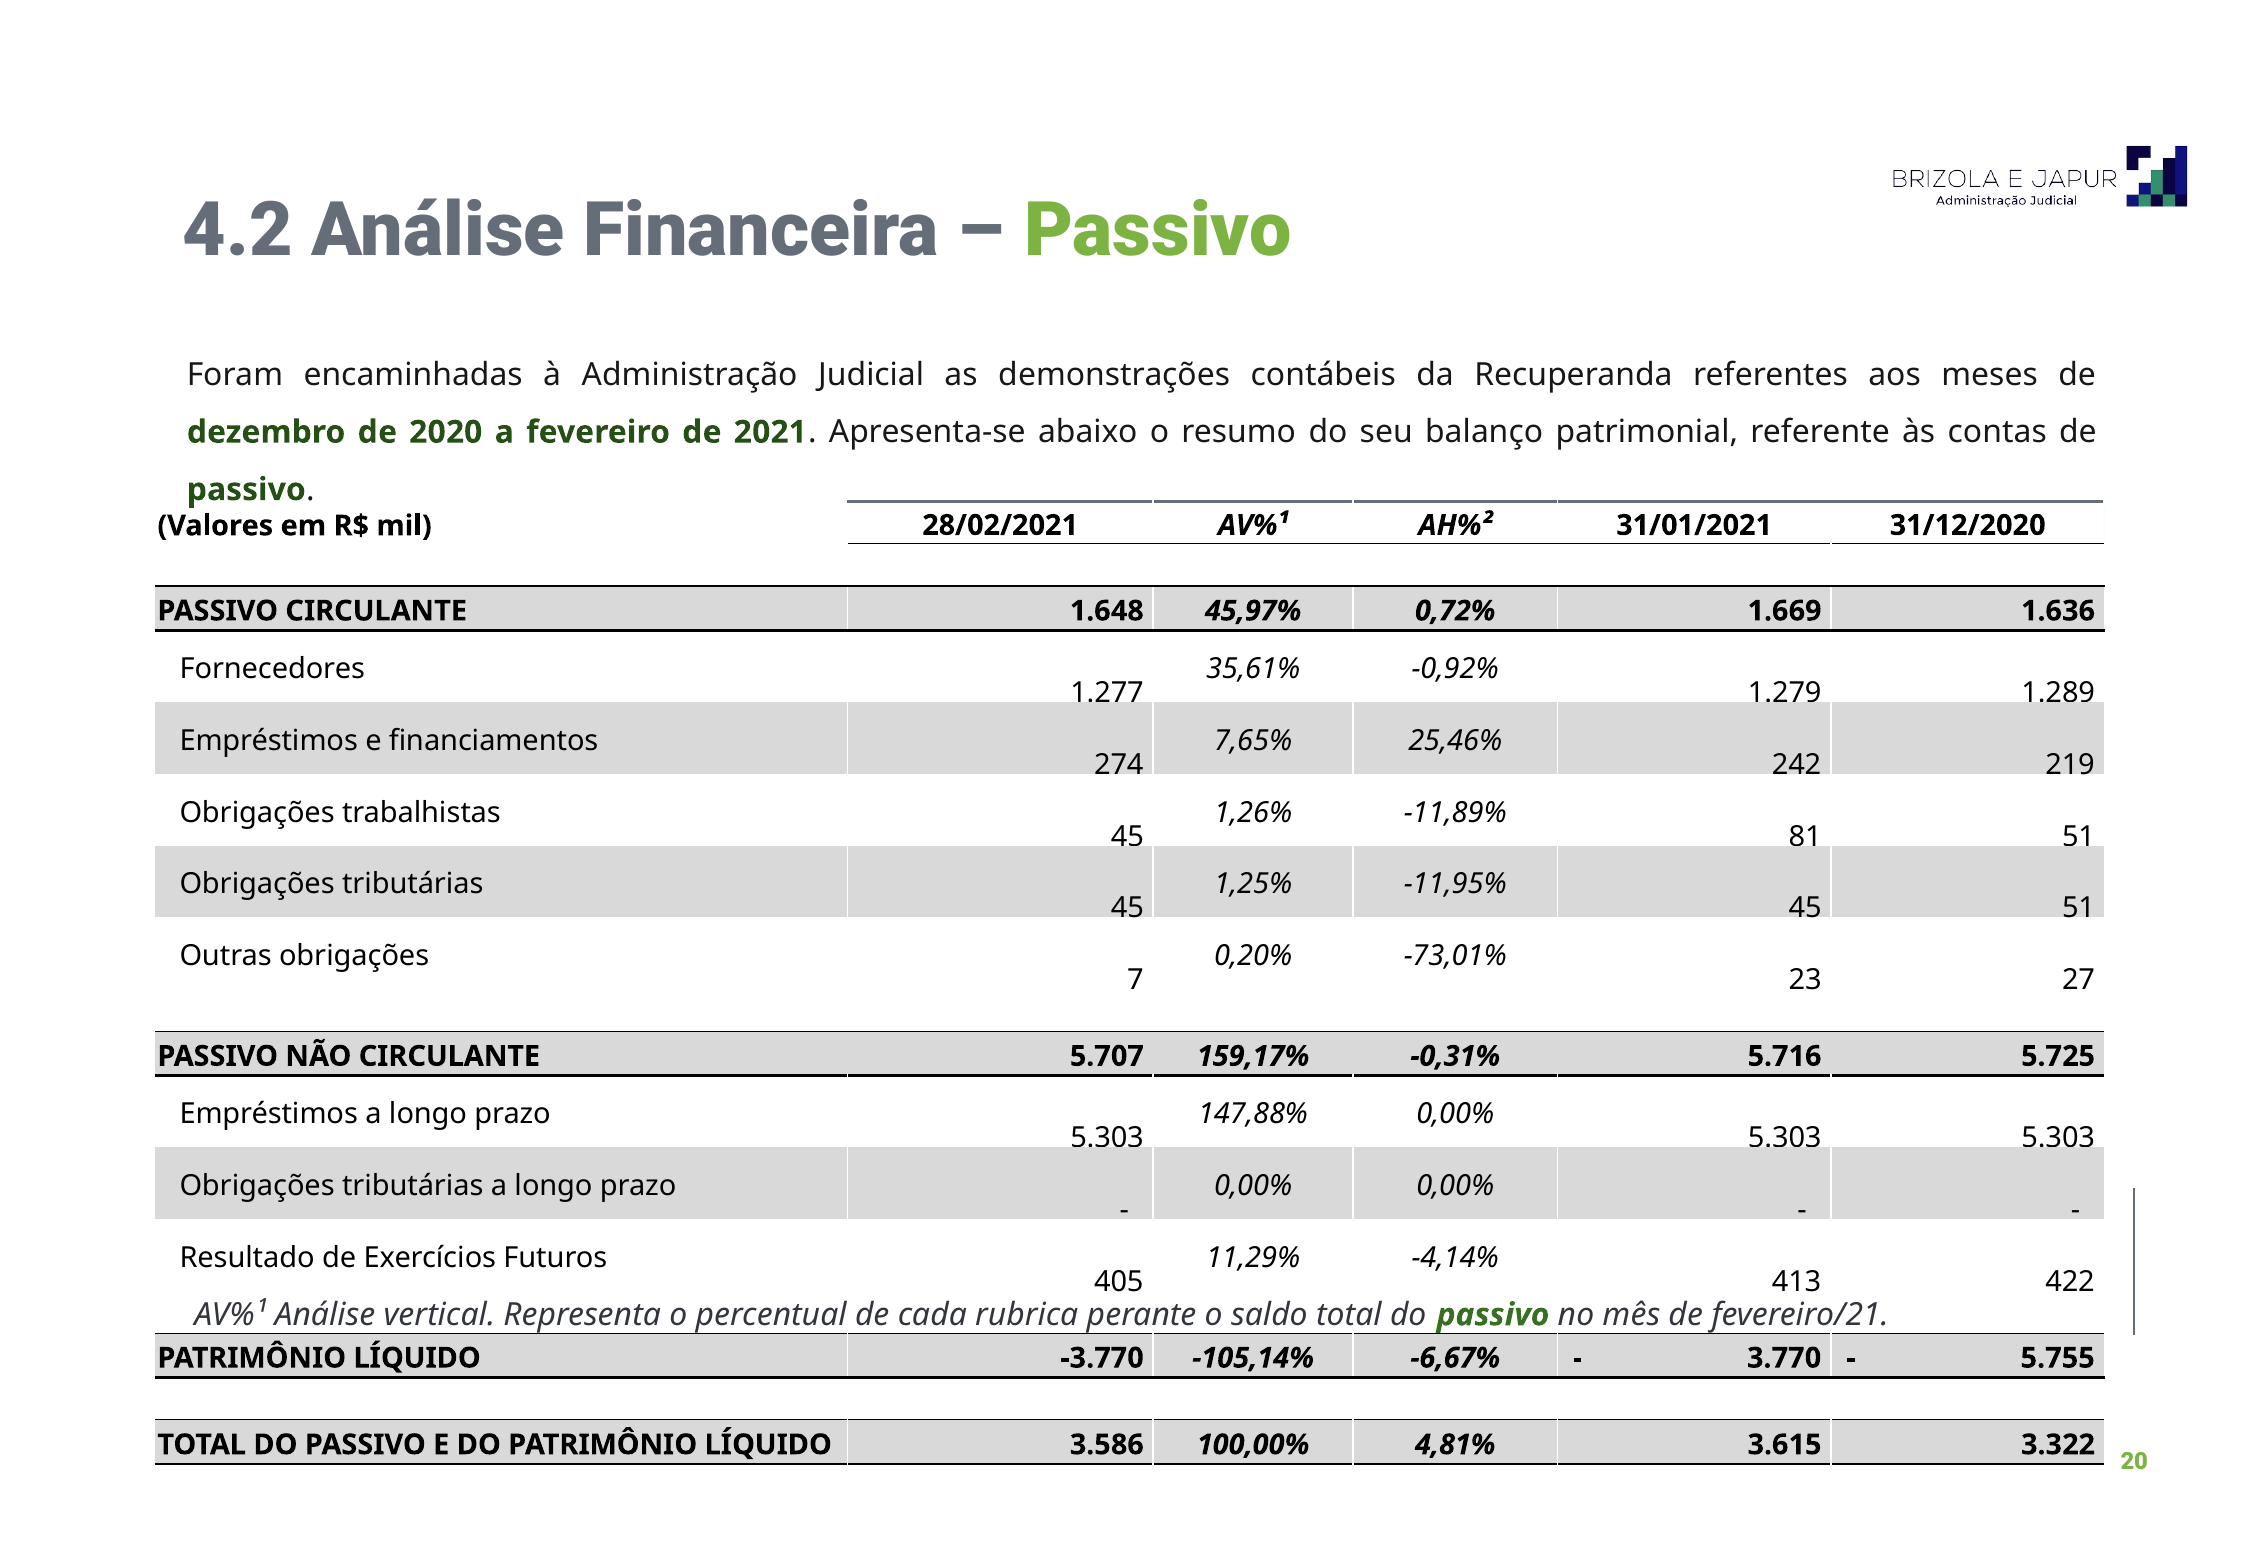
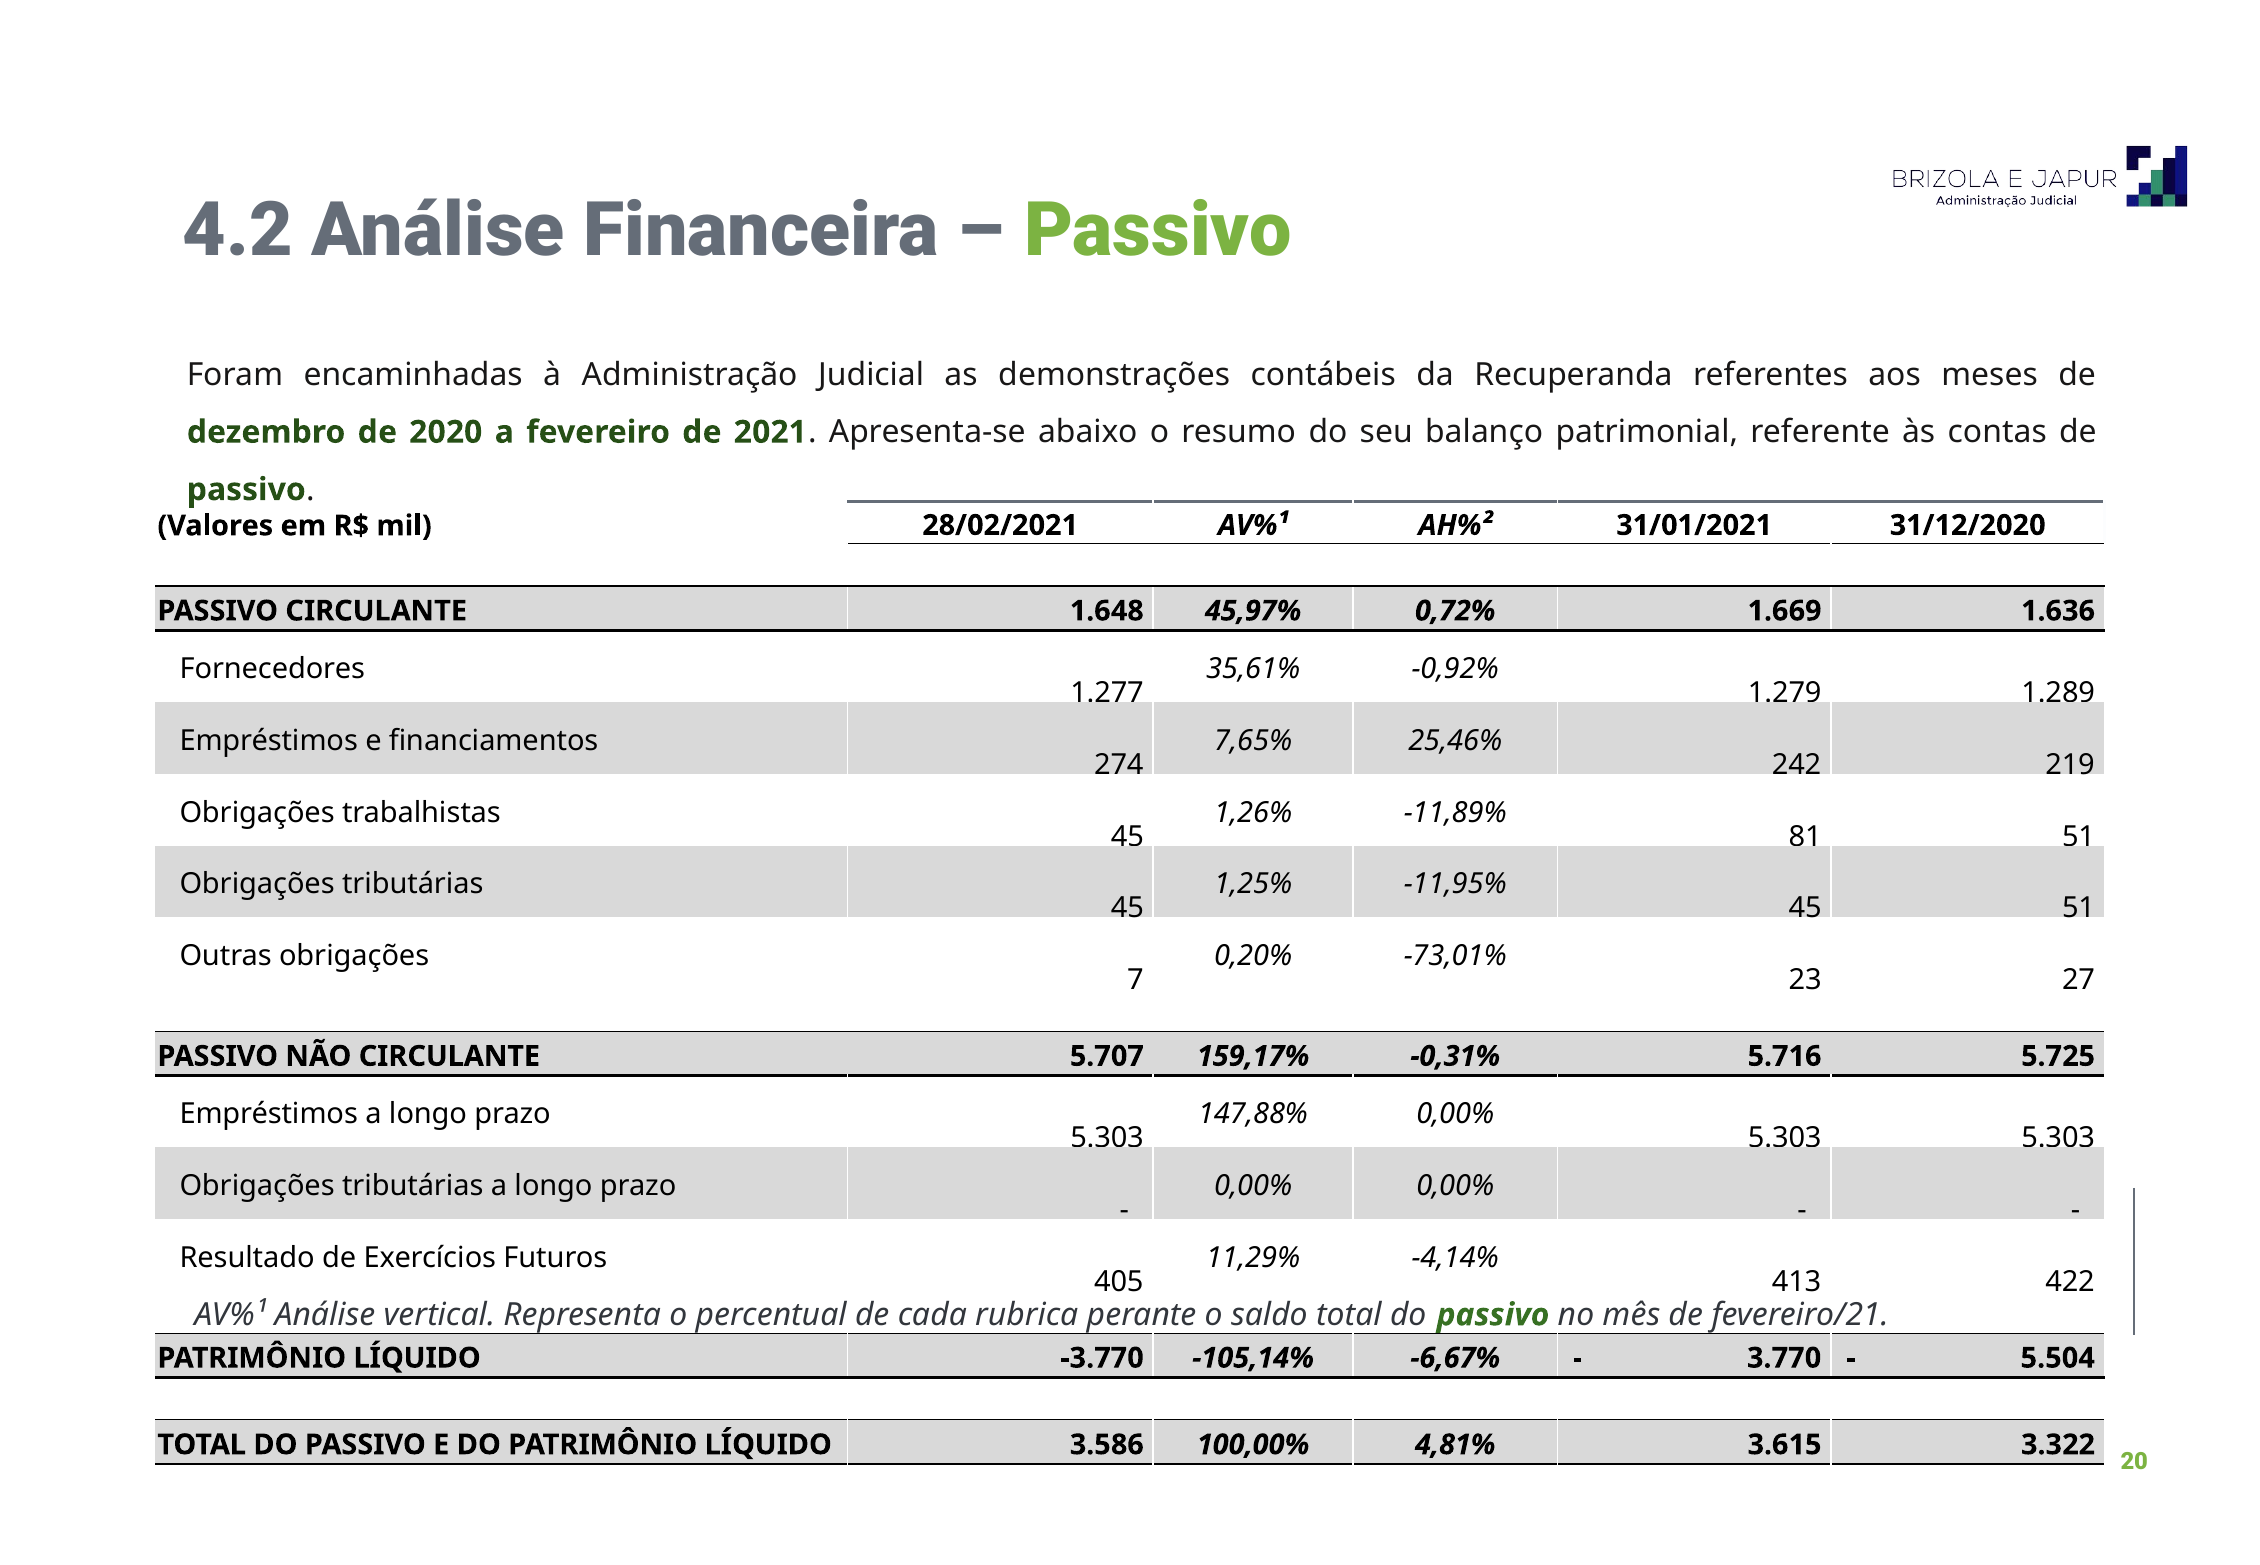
5.755: 5.755 -> 5.504 (2058, 1358)
